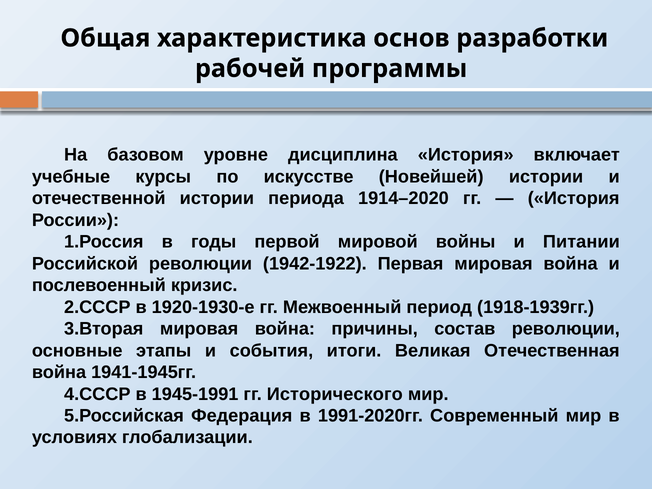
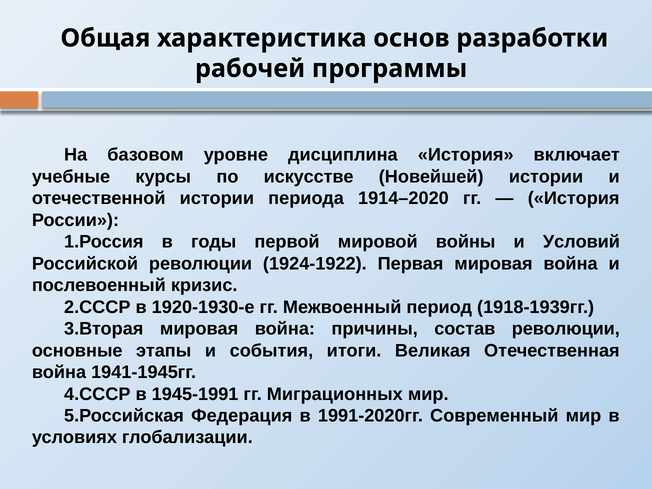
Питании: Питании -> Условий (581, 242)
1942-1922: 1942-1922 -> 1924-1922 (315, 264)
Исторического: Исторического -> Миграционных (335, 394)
